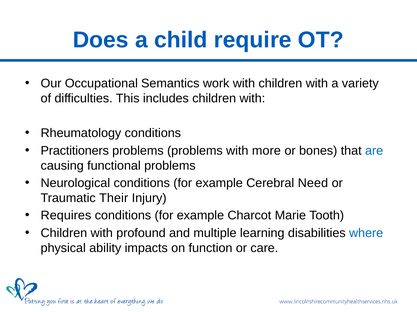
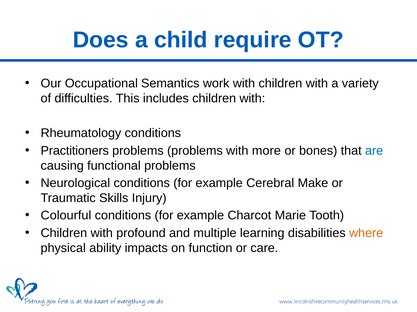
Need: Need -> Make (313, 183)
Their: Their -> Skills (114, 198)
Requires: Requires -> Colourful (66, 216)
where colour: blue -> orange (366, 233)
